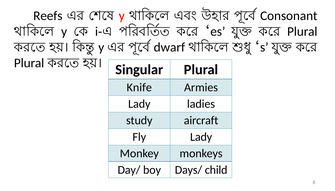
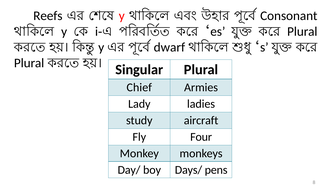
Knife: Knife -> Chief (139, 87)
Fly Lady: Lady -> Four (201, 137)
child: child -> pens (216, 170)
